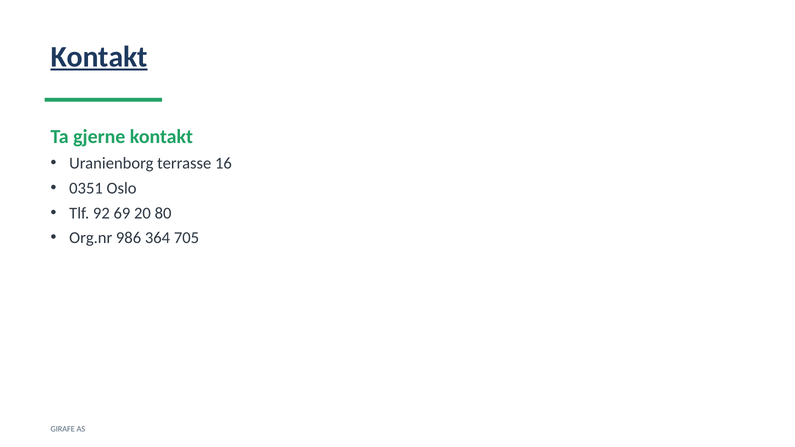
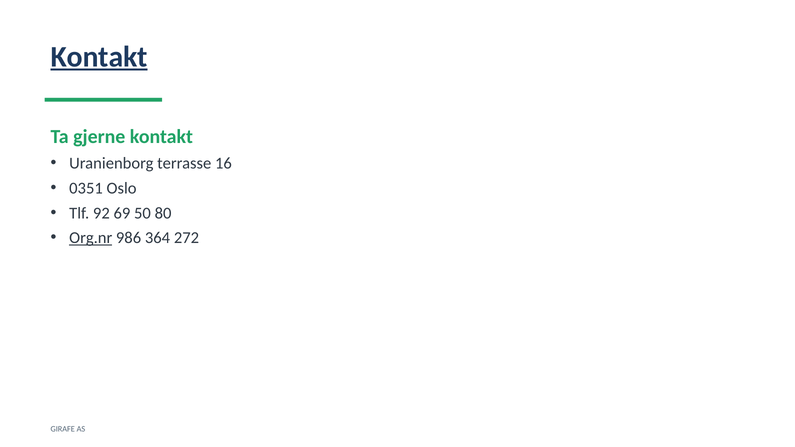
20: 20 -> 50 (142, 213)
Org.nr underline: none -> present (91, 238)
705: 705 -> 272 (186, 238)
